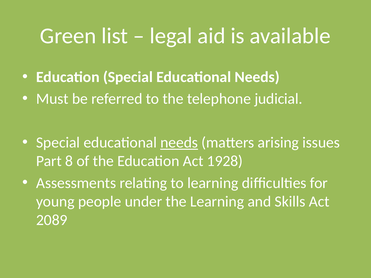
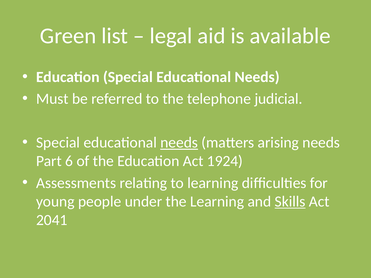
arising issues: issues -> needs (321, 143)
8: 8 -> 6 (69, 161)
1928: 1928 -> 1924 (225, 161)
Skills underline: none -> present (290, 202)
2089: 2089 -> 2041 (52, 220)
